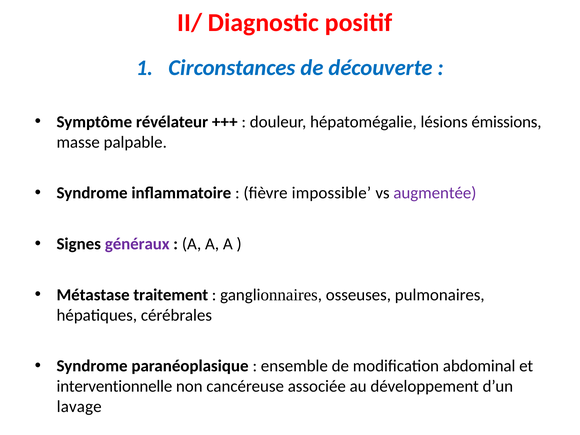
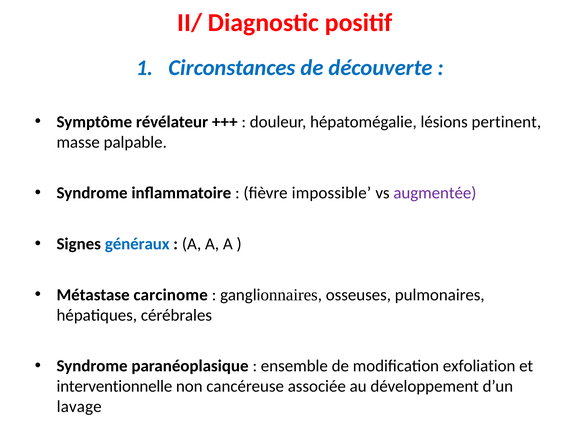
émissions: émissions -> pertinent (506, 122)
généraux colour: purple -> blue (137, 244)
traitement: traitement -> carcinome (171, 295)
abdominal: abdominal -> exfoliation (479, 366)
